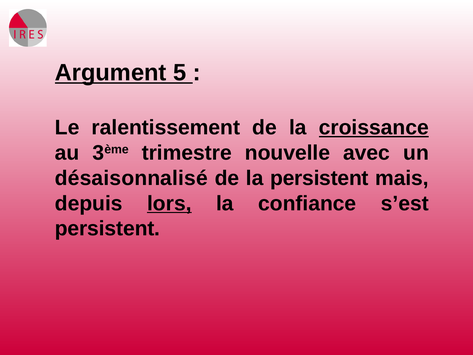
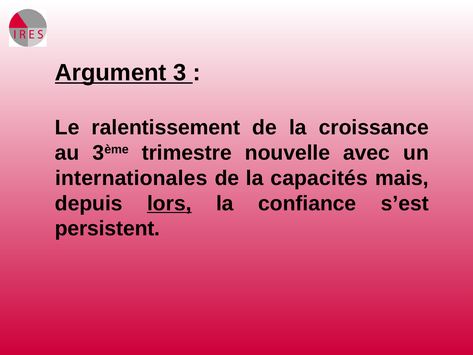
5: 5 -> 3 (180, 73)
croissance underline: present -> none (374, 128)
désaisonnalisé: désaisonnalisé -> internationales (131, 178)
la persistent: persistent -> capacités (319, 178)
